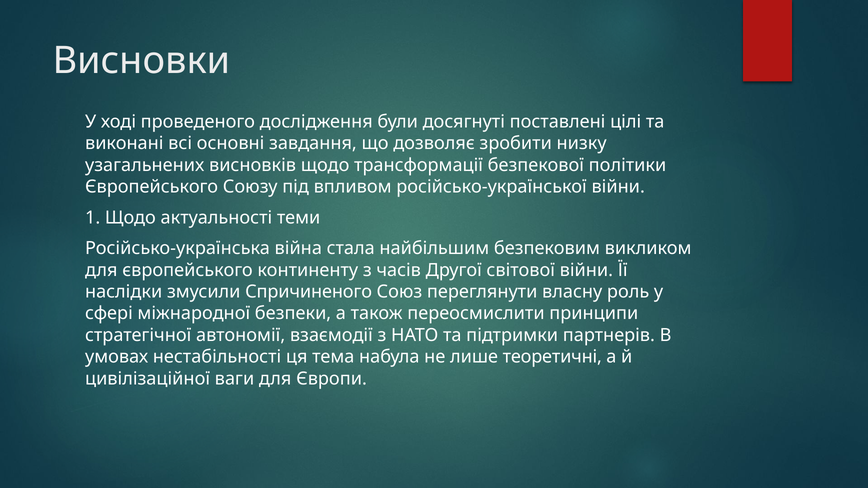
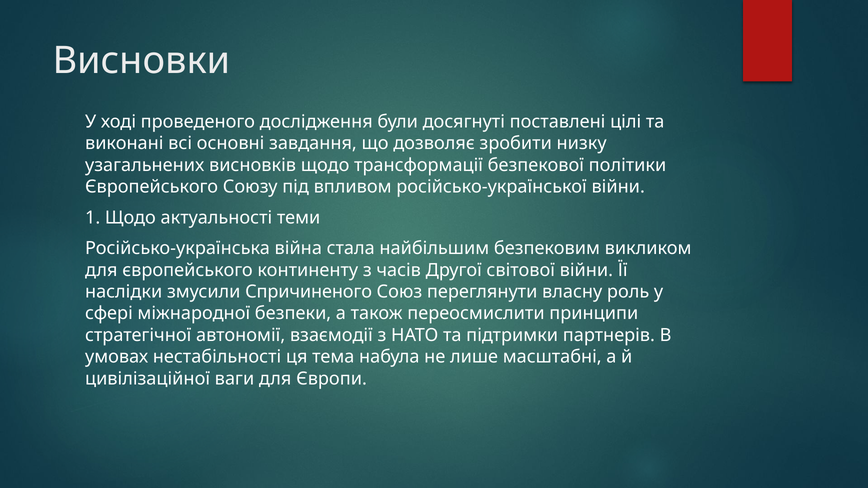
теоретичні: теоретичні -> масштабні (552, 357)
